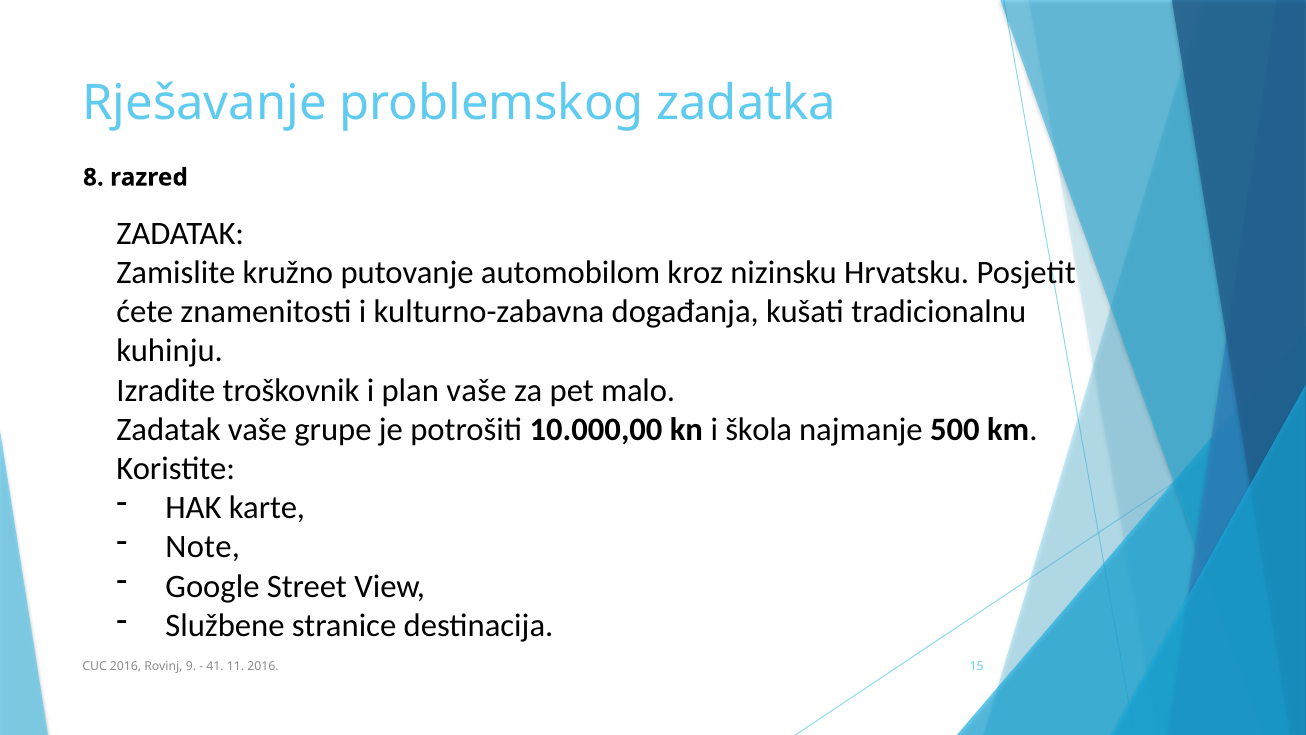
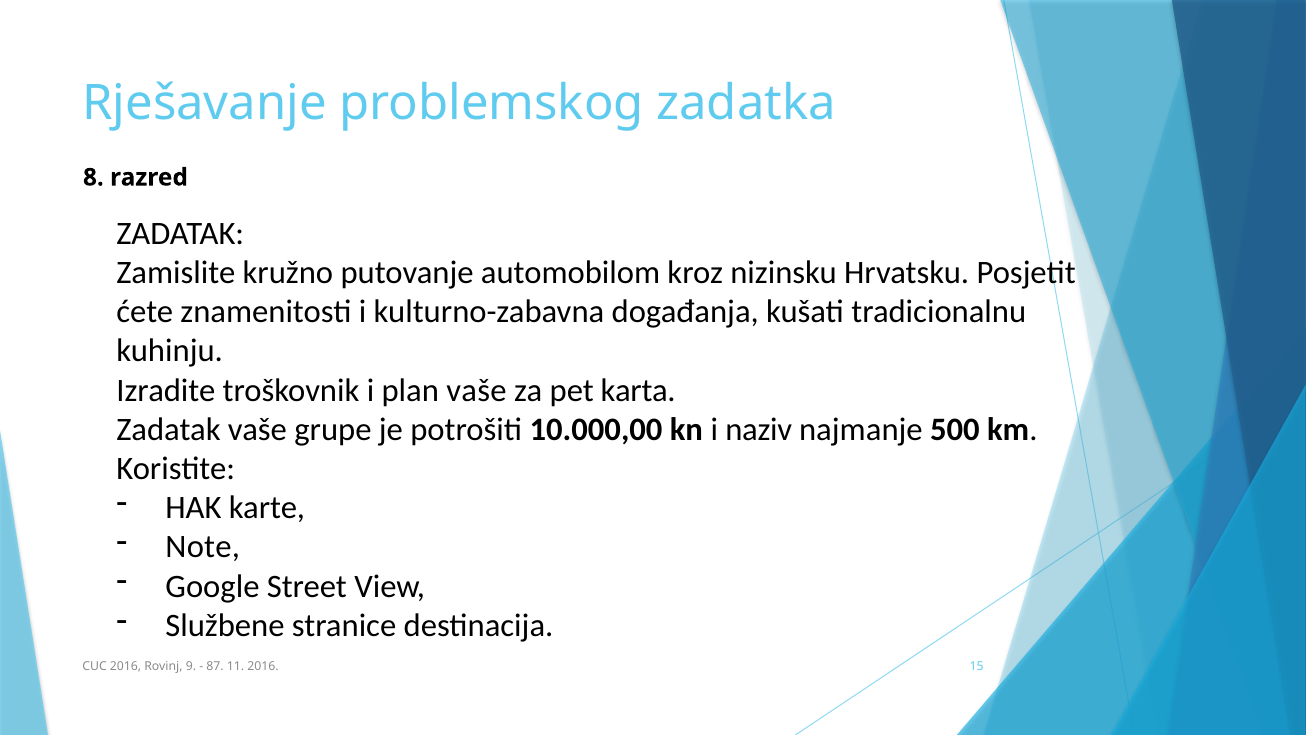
malo: malo -> karta (638, 390)
škola: škola -> naziv (759, 429)
41: 41 -> 87 (215, 667)
